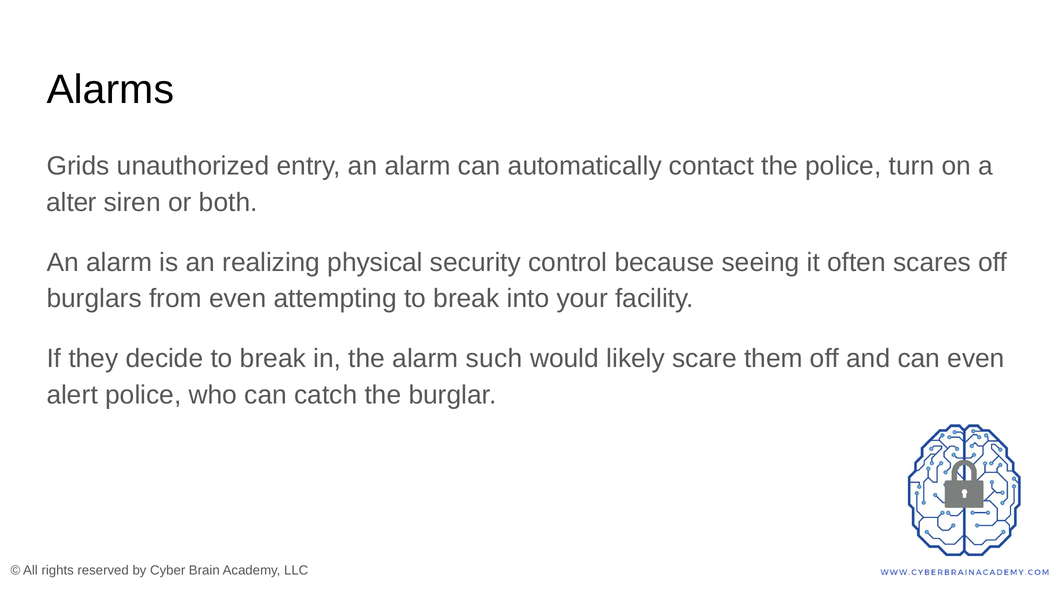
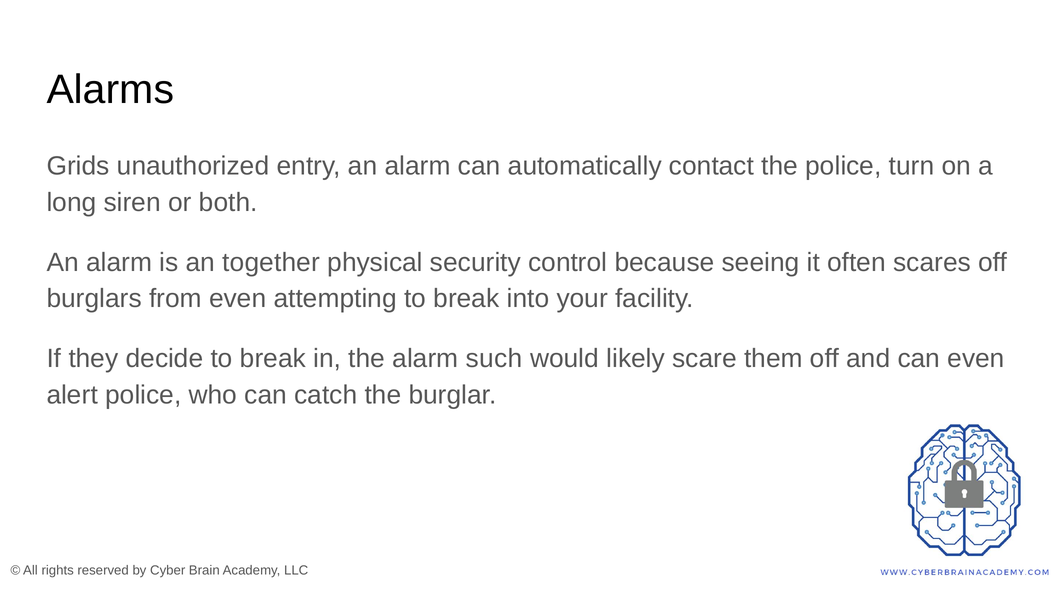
alter: alter -> long (72, 202)
realizing: realizing -> together (271, 262)
